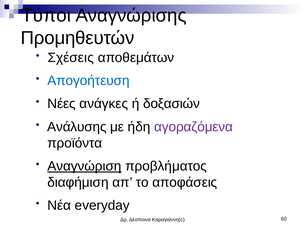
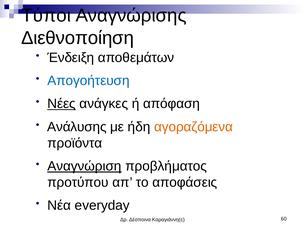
Προμηθευτών: Προμηθευτών -> Διεθνοποίηση (77, 38)
Σχέσεις: Σχέσεις -> Ένδειξη (71, 58)
Νέες underline: none -> present (61, 104)
δοξασιών: δοξασιών -> απόφαση (172, 104)
αγοραζόμενα colour: purple -> orange (194, 127)
διαφήμιση: διαφήμιση -> προτύπου (78, 182)
